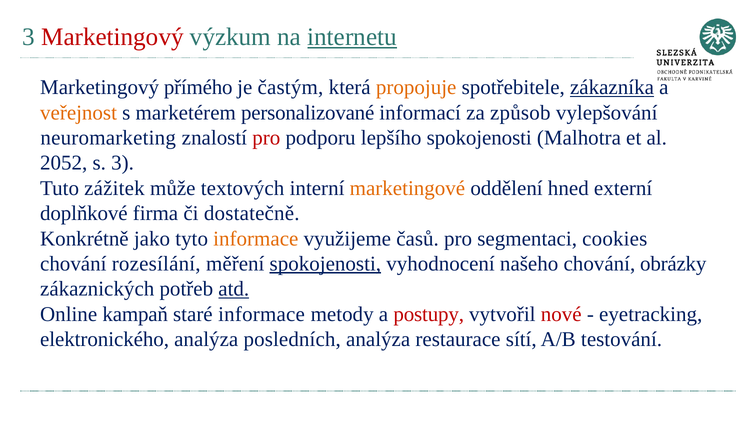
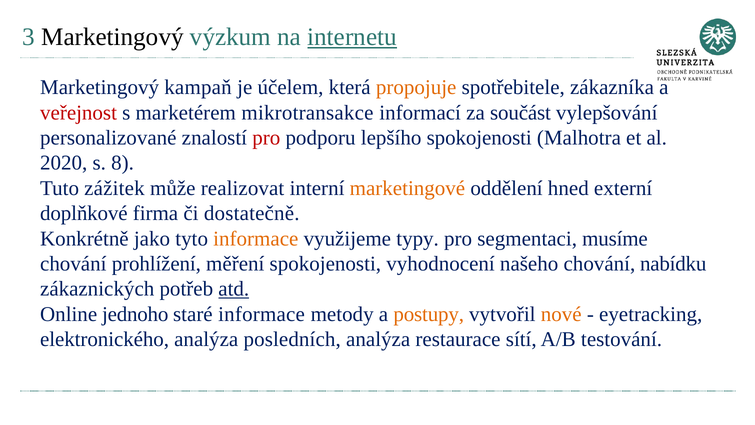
Marketingový colour: red -> black (112, 37)
přímého: přímého -> kampaň (198, 87)
častým: častým -> účelem (291, 87)
zákazníka underline: present -> none (612, 87)
veřejnost colour: orange -> red (79, 113)
personalizované: personalizované -> mikrotransakce (307, 113)
způsob: způsob -> součást (520, 113)
neuromarketing: neuromarketing -> personalizované (108, 138)
2052: 2052 -> 2020 (64, 163)
s 3: 3 -> 8 (123, 163)
textových: textových -> realizovat (243, 188)
časů: časů -> typy (418, 238)
cookies: cookies -> musíme (615, 238)
rozesílání: rozesílání -> prohlížení (156, 264)
spokojenosti underline: present -> none (325, 264)
obrázky: obrázky -> nabídku (673, 264)
kampaň: kampaň -> jednoho (135, 314)
postupy colour: red -> orange (429, 314)
nové colour: red -> orange (561, 314)
